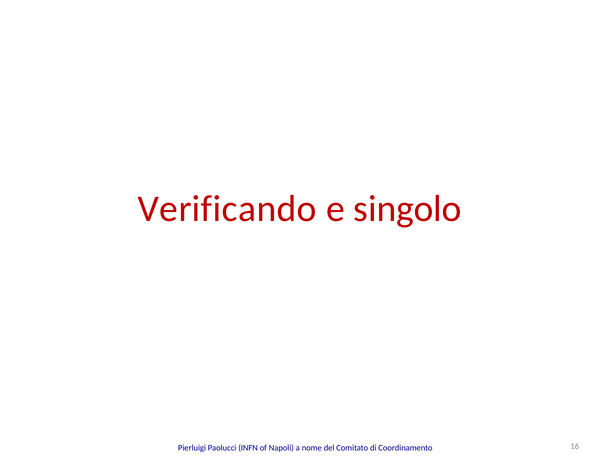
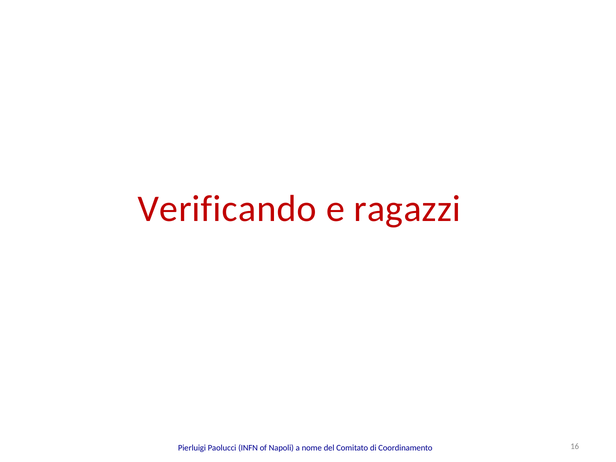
singolo: singolo -> ragazzi (407, 209)
